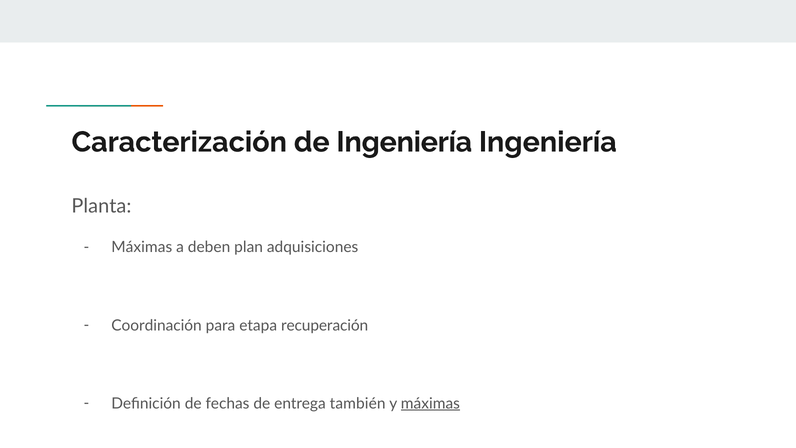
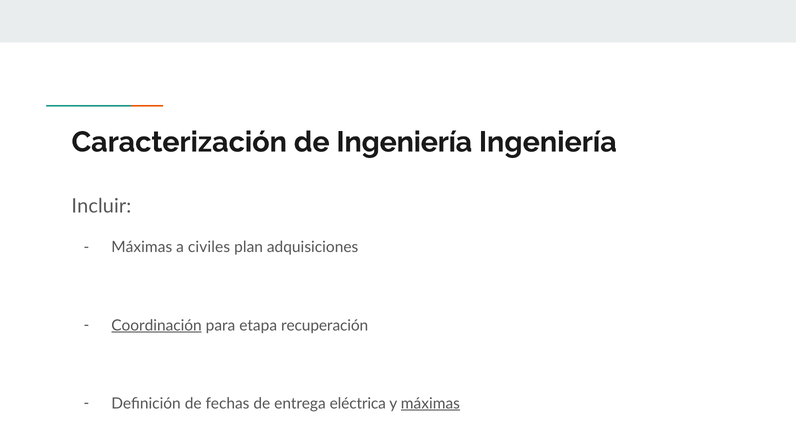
Planta: Planta -> Incluir (101, 206)
deben: deben -> civiles (209, 247)
Coordinación underline: none -> present (156, 325)
también: también -> eléctrica (358, 403)
